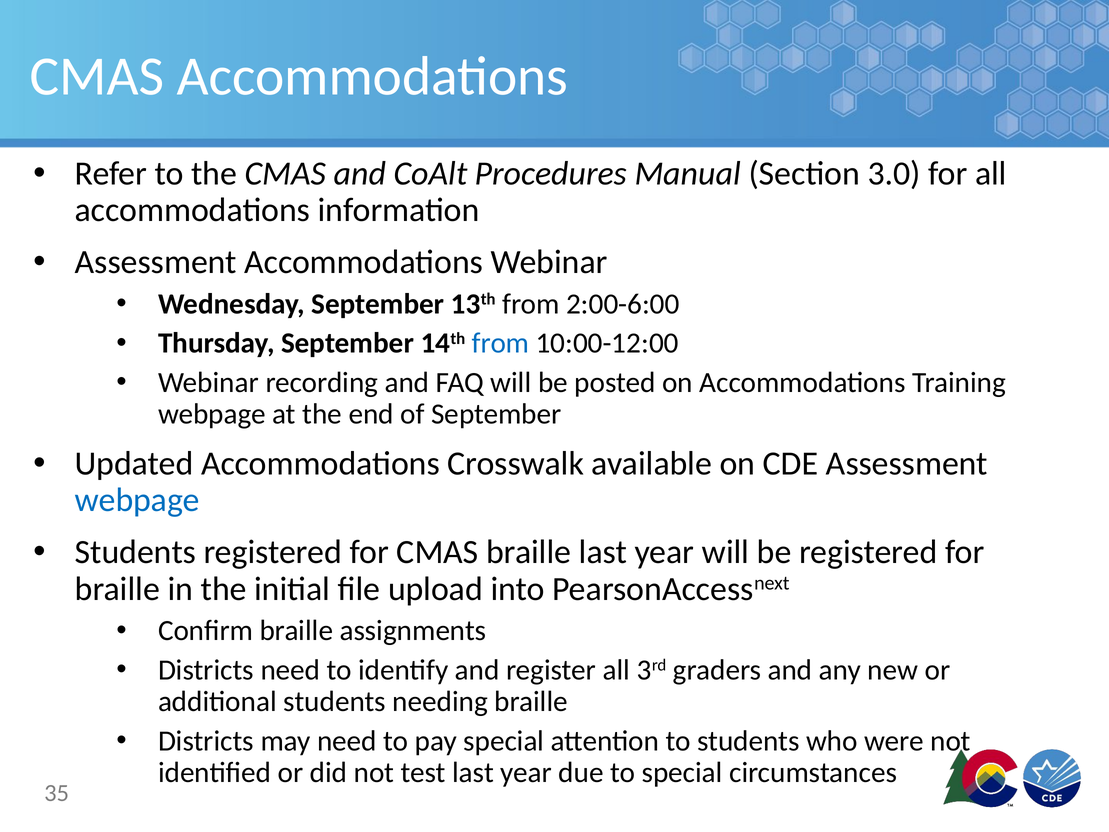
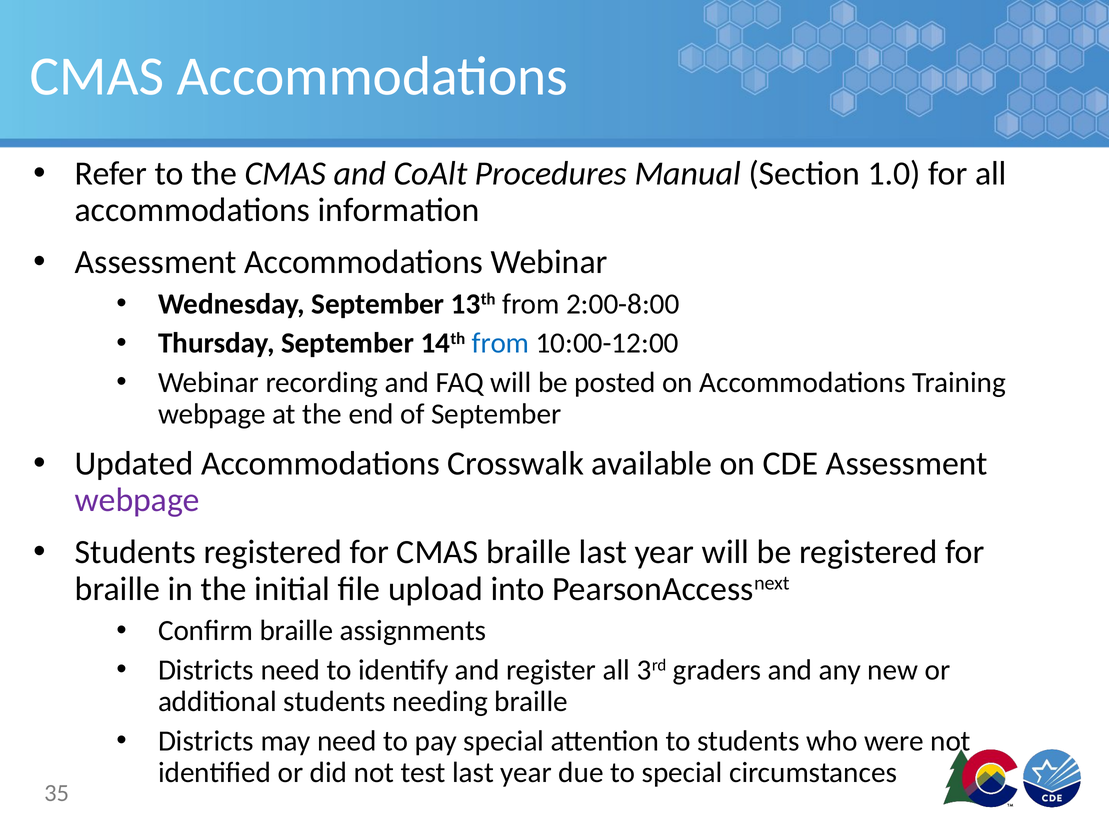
3.0: 3.0 -> 1.0 (894, 173)
2:00-6:00: 2:00-6:00 -> 2:00-8:00 (623, 304)
webpage colour: blue -> purple (137, 500)
